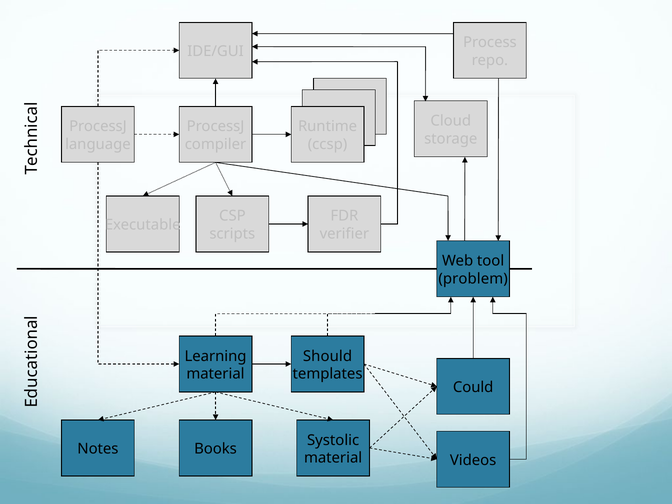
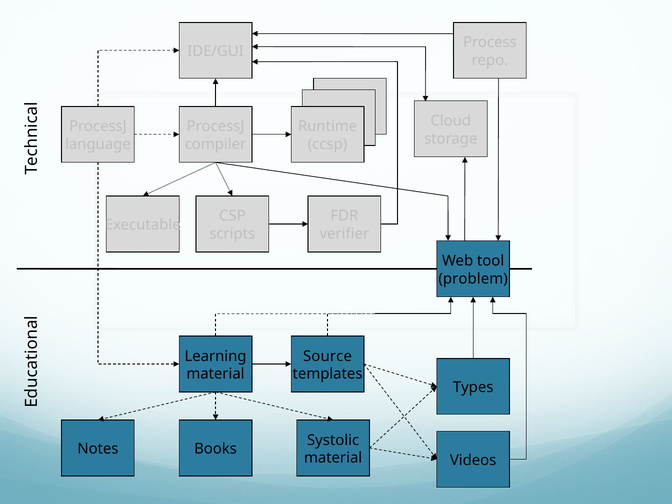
Should: Should -> Source (327, 356)
Could: Could -> Types (473, 387)
